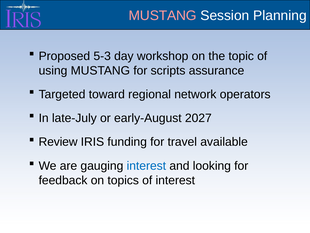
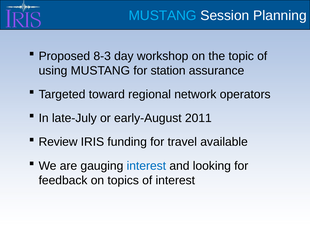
MUSTANG colour: pink -> light blue (163, 16)
5-3: 5-3 -> 8-3 (102, 56)
scripts: scripts -> station (168, 70)
2027: 2027 -> 2011 (198, 118)
